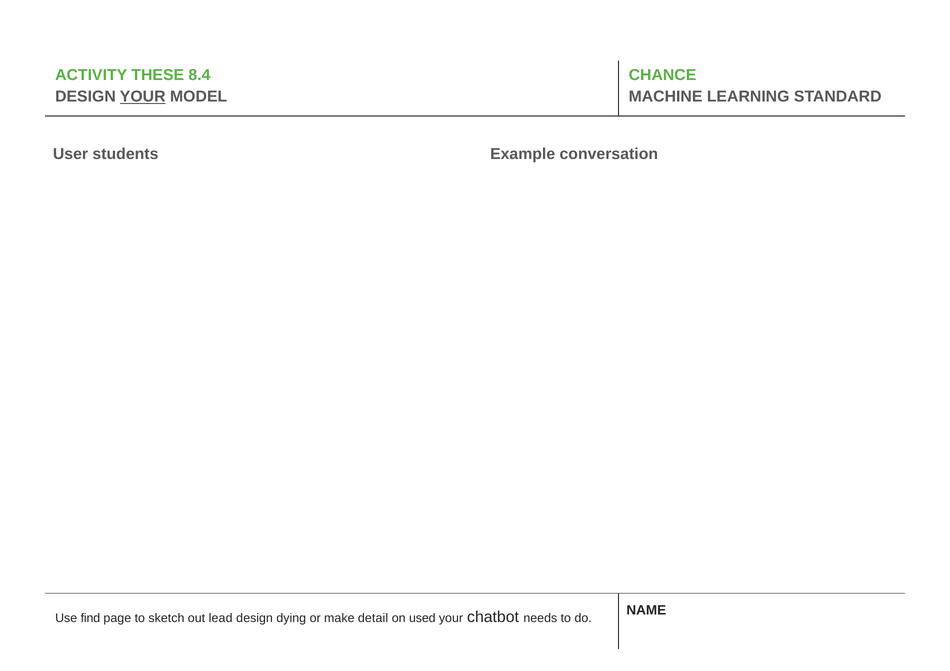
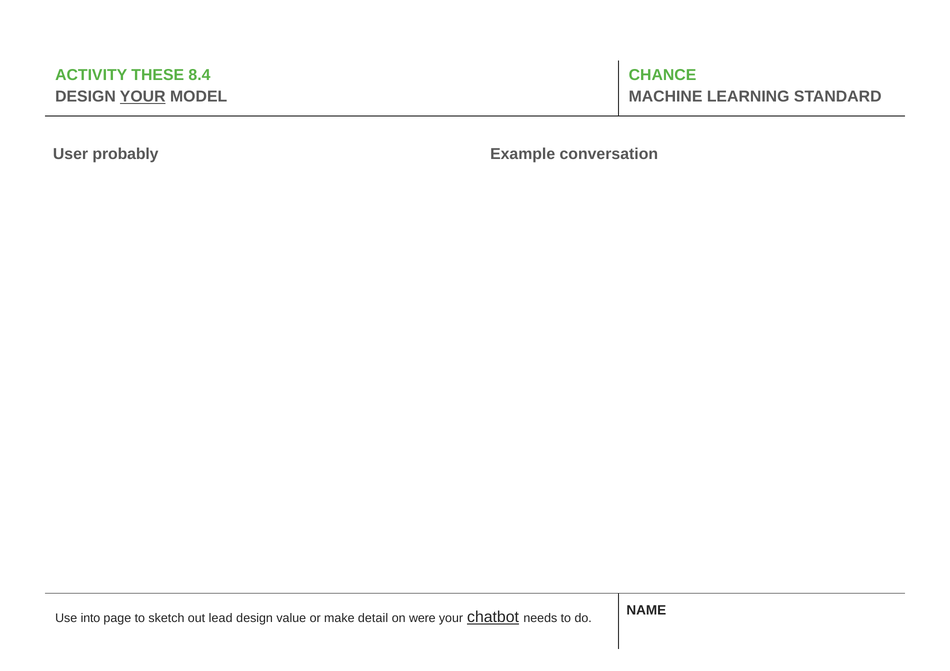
students: students -> probably (126, 154)
find: find -> into (90, 619)
dying: dying -> value (291, 619)
used: used -> were (422, 619)
chatbot underline: none -> present (493, 618)
